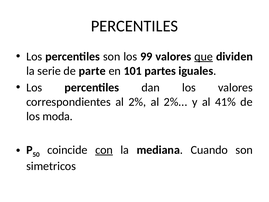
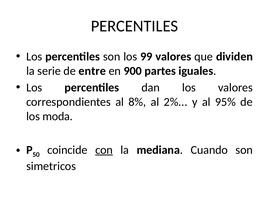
que underline: present -> none (204, 56)
parte: parte -> entre (92, 71)
101: 101 -> 900 (133, 71)
correspondientes al 2%: 2% -> 8% (137, 102)
41%: 41% -> 95% (225, 102)
